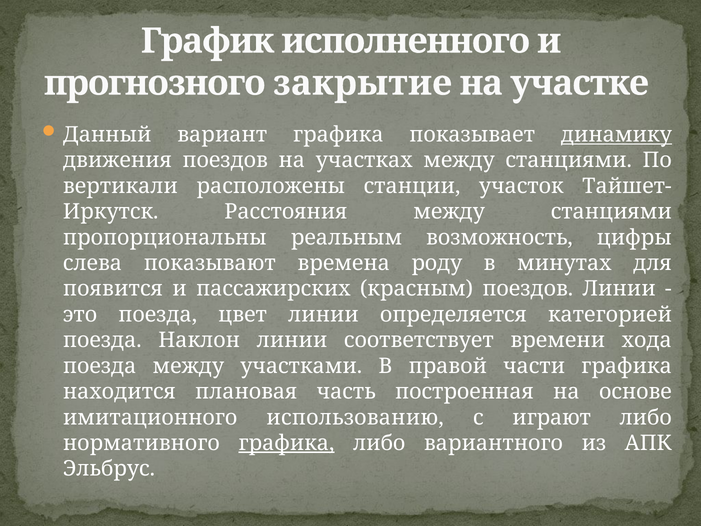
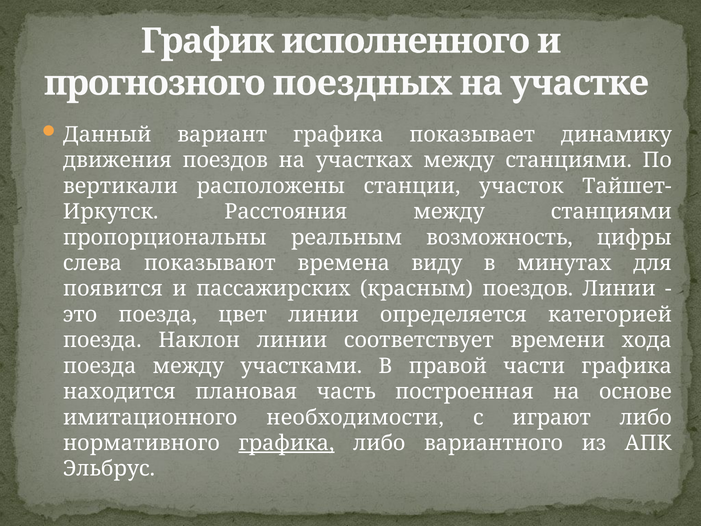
закрытие: закрытие -> поездных (363, 83)
динамику underline: present -> none (616, 135)
роду: роду -> виду (437, 263)
использованию: использованию -> необходимости (355, 417)
